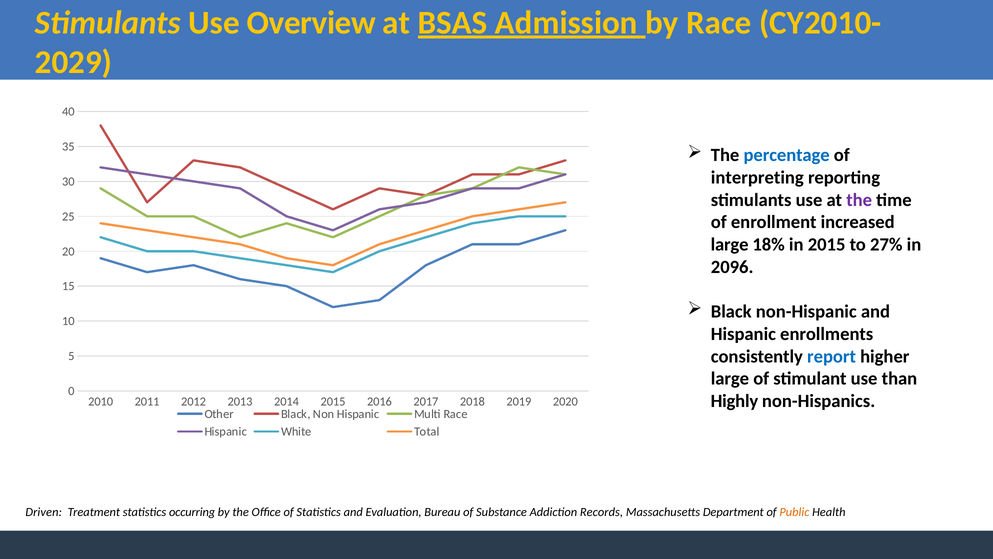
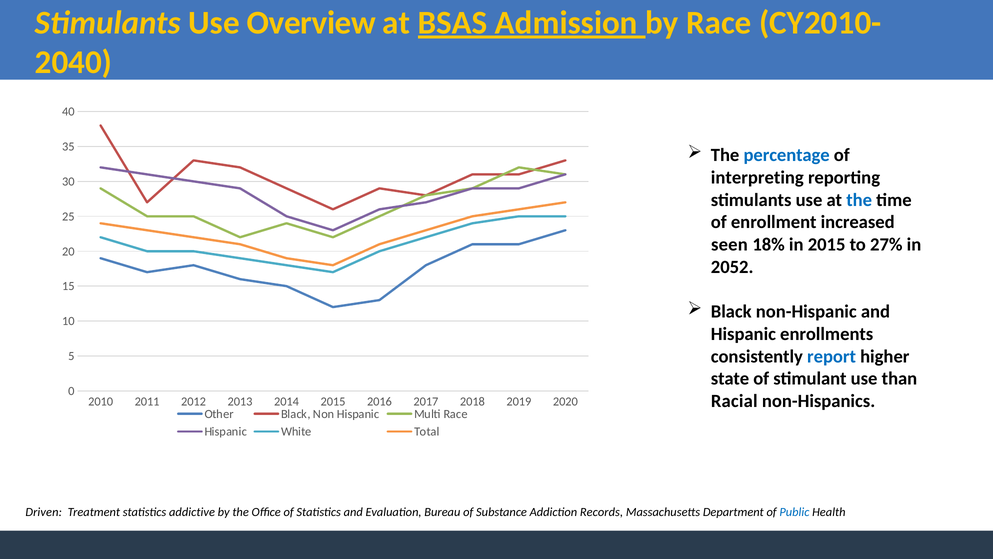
2029: 2029 -> 2040 (73, 62)
the colour: purple -> blue (859, 200)
large: large -> seen (729, 244)
2096: 2096 -> 2052 (732, 267)
large: large -> state (730, 378)
Highly: Highly -> Racial (734, 401)
occurring: occurring -> addictive (192, 512)
Public colour: orange -> blue (794, 512)
